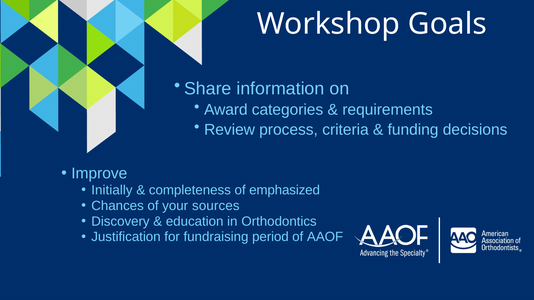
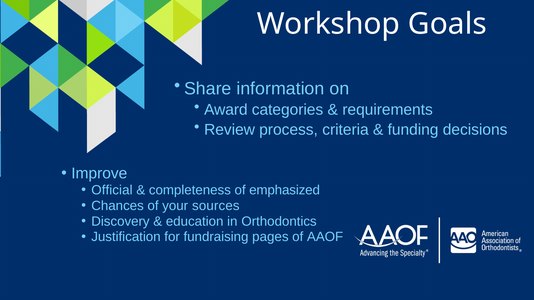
Initially: Initially -> Official (112, 190)
period: period -> pages (270, 237)
